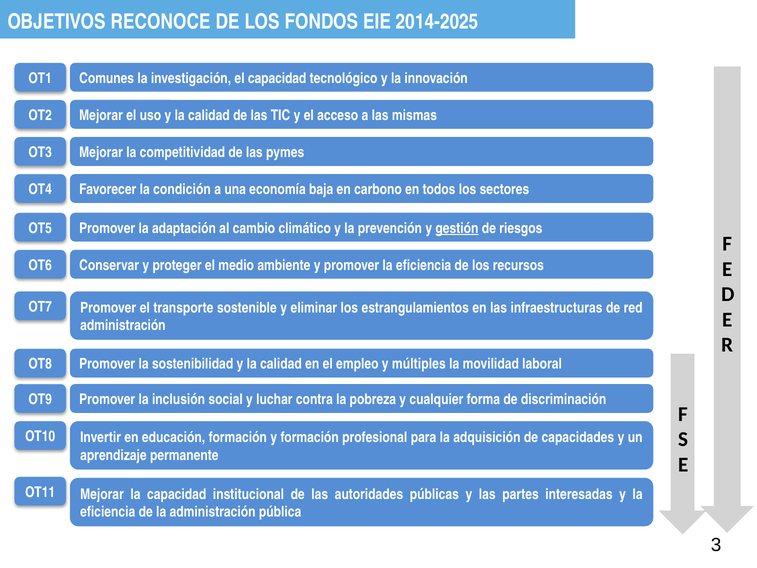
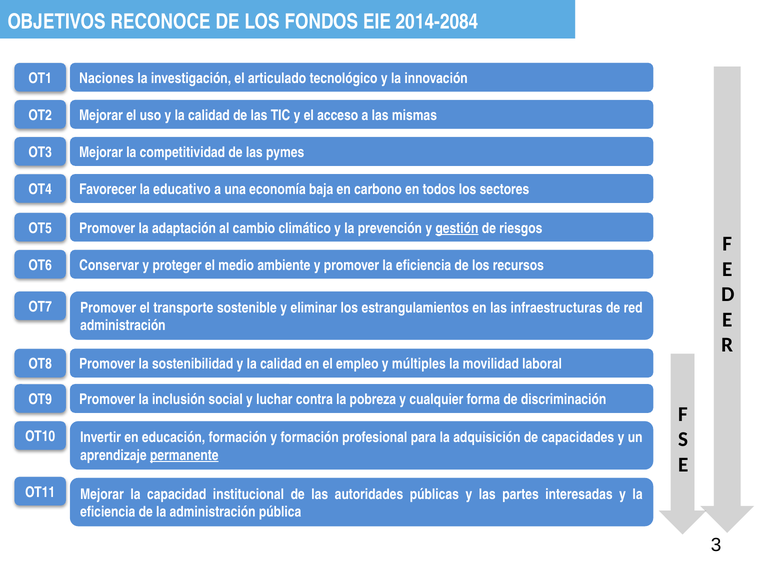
2014-2025: 2014-2025 -> 2014-2084 (437, 22)
Comunes: Comunes -> Naciones (107, 78)
el capacidad: capacidad -> articulado (277, 78)
condición: condición -> educativo (182, 189)
permanente underline: none -> present (184, 455)
